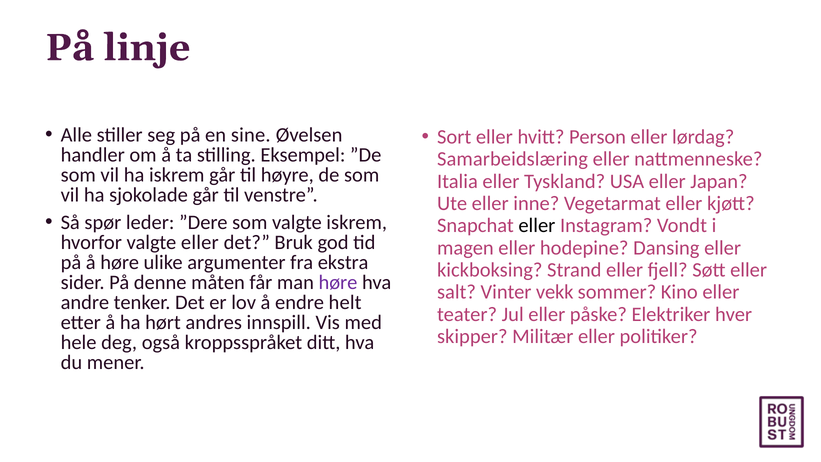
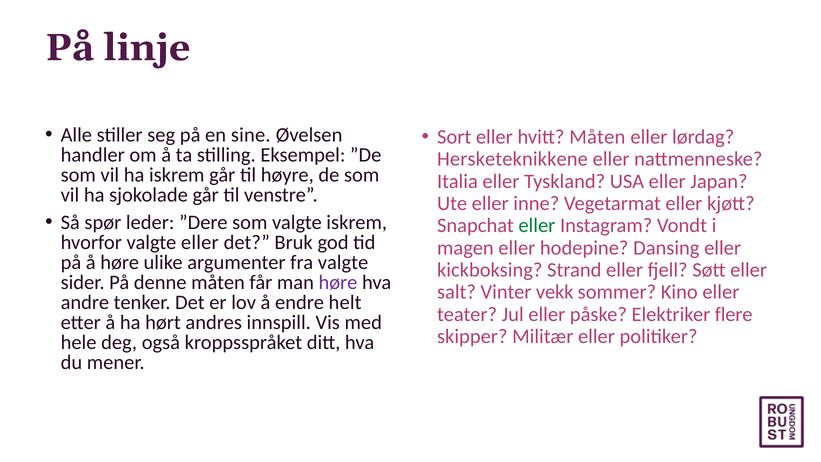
hvitt Person: Person -> Måten (597, 137)
Samarbeidslæring: Samarbeidslæring -> Hersketeknikkene (513, 159)
eller colour: black -> green (537, 226)
fra ekstra: ekstra -> valgte (343, 263)
hver: hver -> flere (734, 314)
